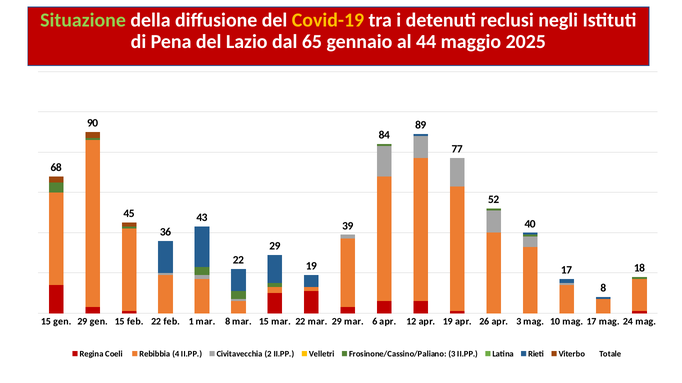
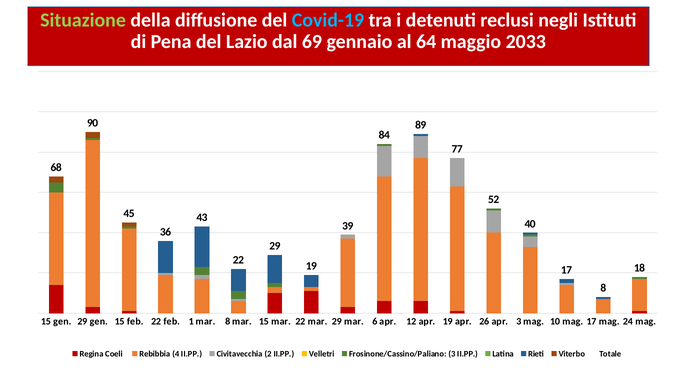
Covid-19 colour: yellow -> light blue (328, 20)
65: 65 -> 69 (312, 42)
44: 44 -> 64 (426, 42)
2025: 2025 -> 2033 (526, 42)
